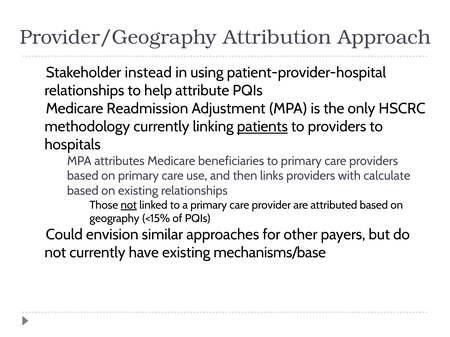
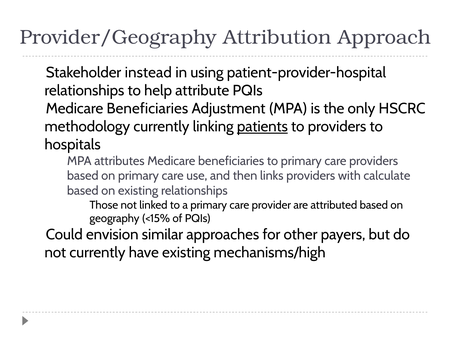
Readmission: Readmission -> Beneficiaries (147, 109)
not underline: present -> none (129, 205)
mechanisms/base: mechanisms/base -> mechanisms/high (270, 253)
